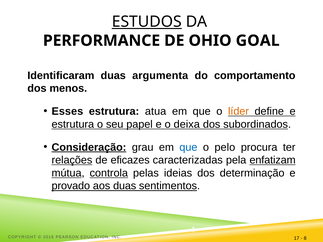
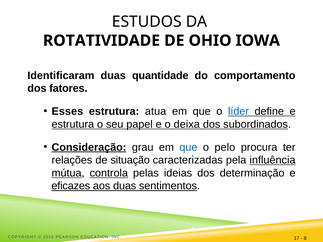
ESTUDOS underline: present -> none (147, 22)
PERFORMANCE: PERFORMANCE -> ROTATIVIDADE (102, 41)
GOAL: GOAL -> IOWA (258, 41)
argumenta: argumenta -> quantidade (160, 76)
menos: menos -> fatores (68, 89)
líder colour: orange -> blue (238, 111)
relações underline: present -> none (72, 160)
eficazes: eficazes -> situação (130, 160)
enfatizam: enfatizam -> influência (273, 160)
provado: provado -> eficazes (71, 186)
